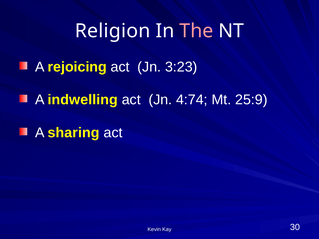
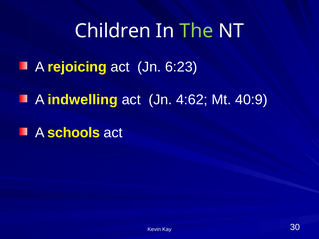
Religion: Religion -> Children (113, 31)
The colour: pink -> light green (196, 31)
3:23: 3:23 -> 6:23 (181, 67)
4:74: 4:74 -> 4:62 (192, 100)
25:9: 25:9 -> 40:9 (251, 100)
sharing: sharing -> schools (74, 133)
